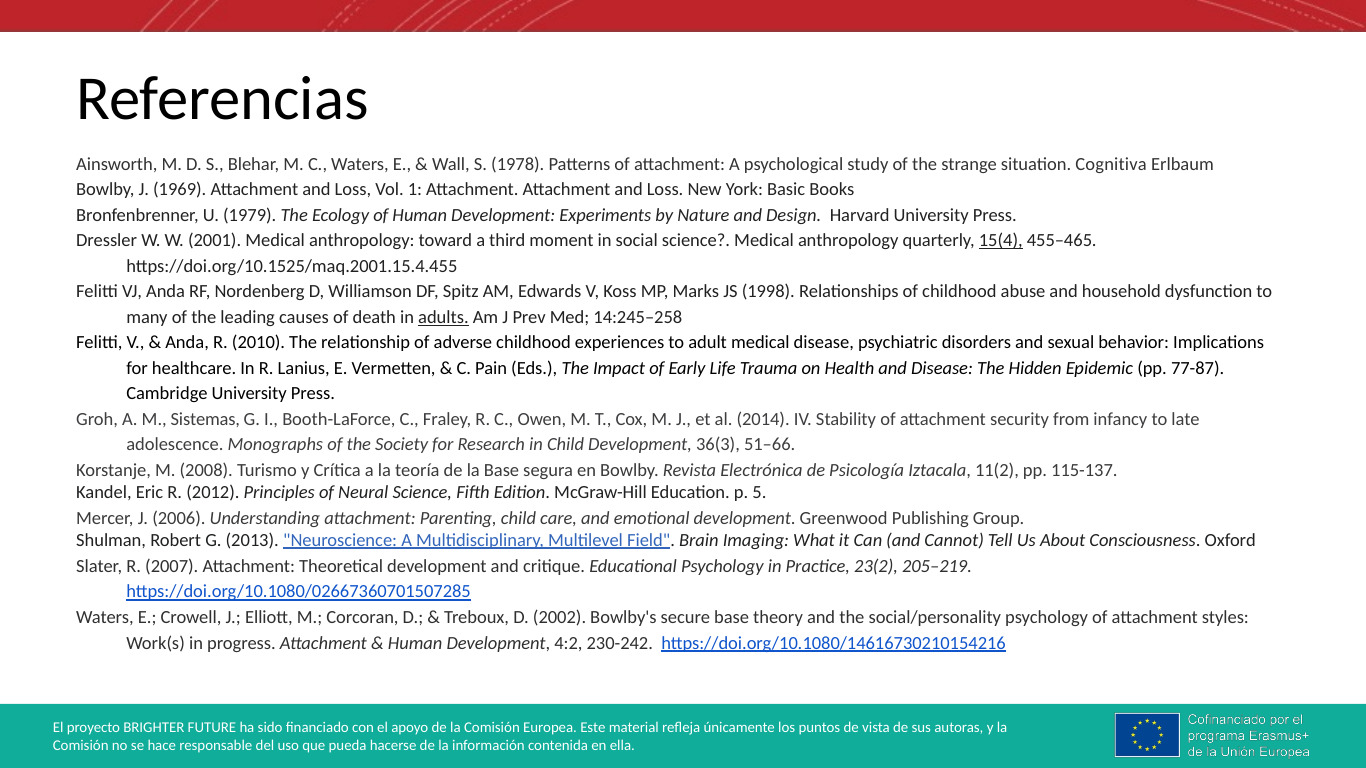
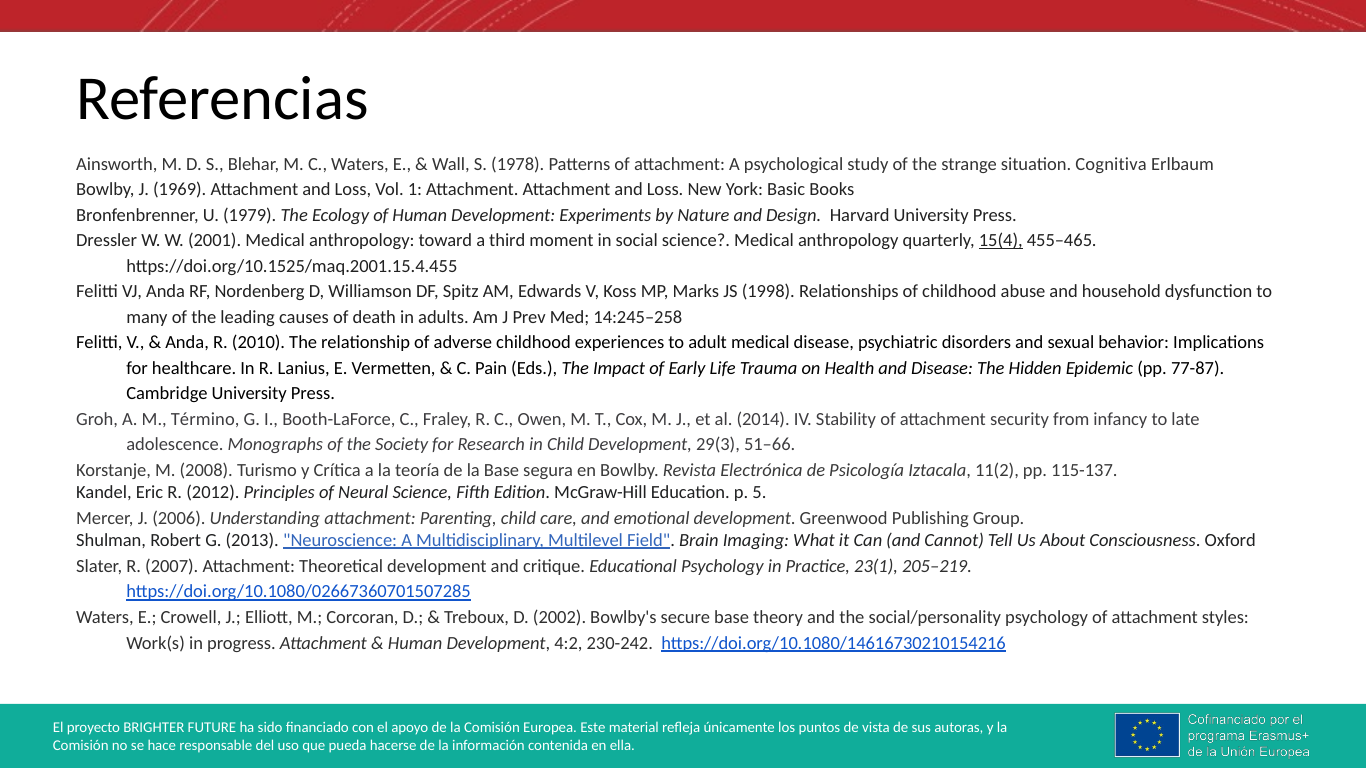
adults underline: present -> none (443, 317)
Sistemas: Sistemas -> Término (205, 420)
36(3: 36(3 -> 29(3 (718, 445)
23(2: 23(2 -> 23(1 (876, 566)
